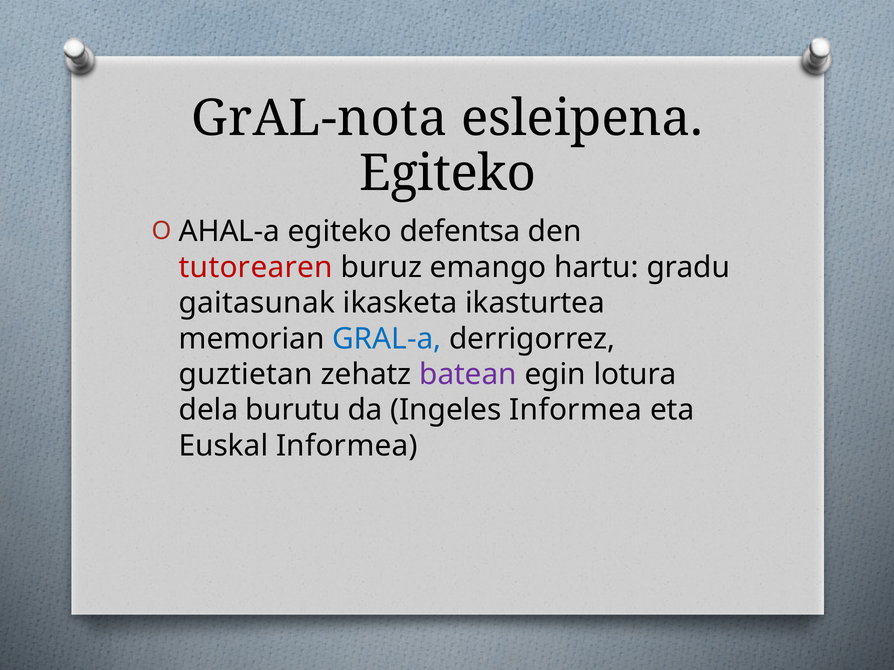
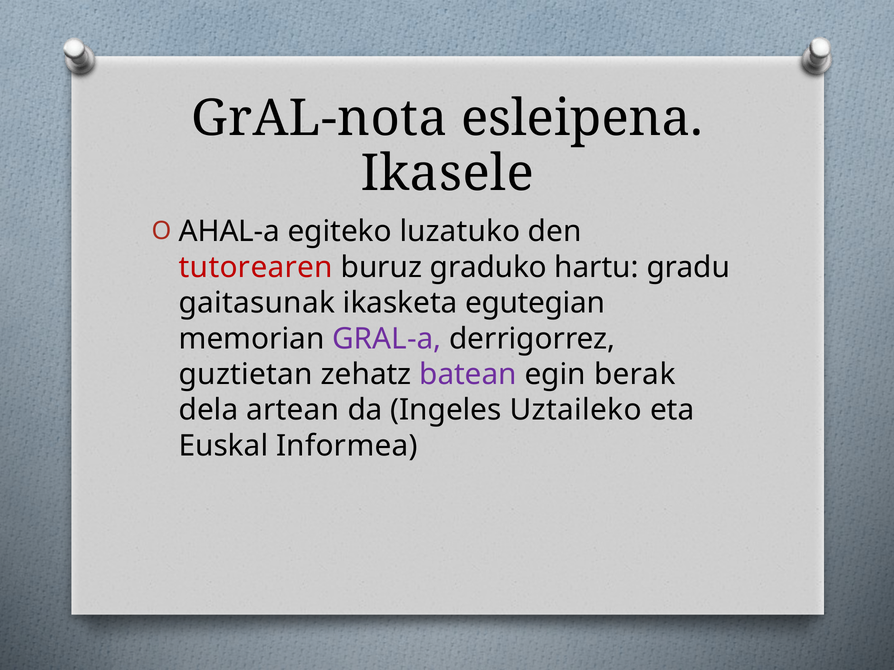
Egiteko: Egiteko -> Ikasele (447, 173)
defentsa: defentsa -> luzatuko (460, 232)
emango: emango -> graduko (488, 267)
ikasturtea: ikasturtea -> egutegian (535, 303)
GRAL-a colour: blue -> purple (387, 339)
lotura: lotura -> berak (635, 375)
burutu: burutu -> artean (293, 410)
Ingeles Informea: Informea -> Uztaileko (576, 410)
